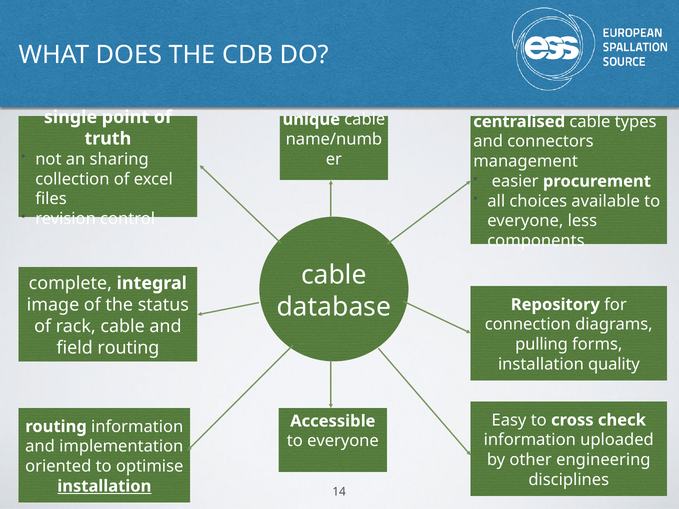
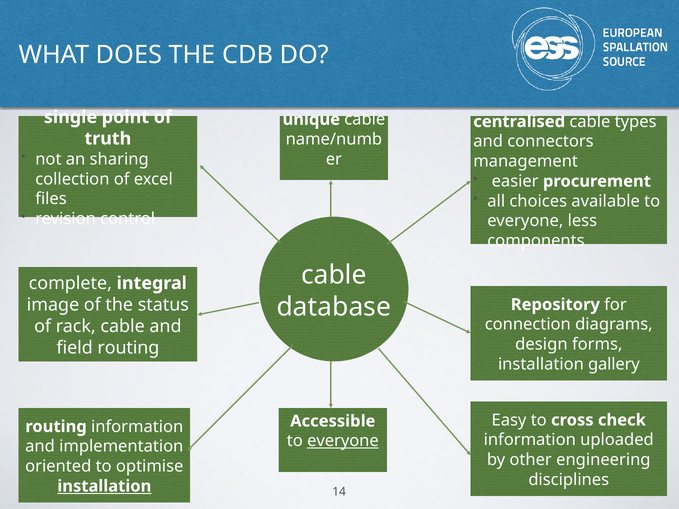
pulling: pulling -> design (541, 344)
quality: quality -> gallery (614, 364)
everyone underline: none -> present (343, 441)
